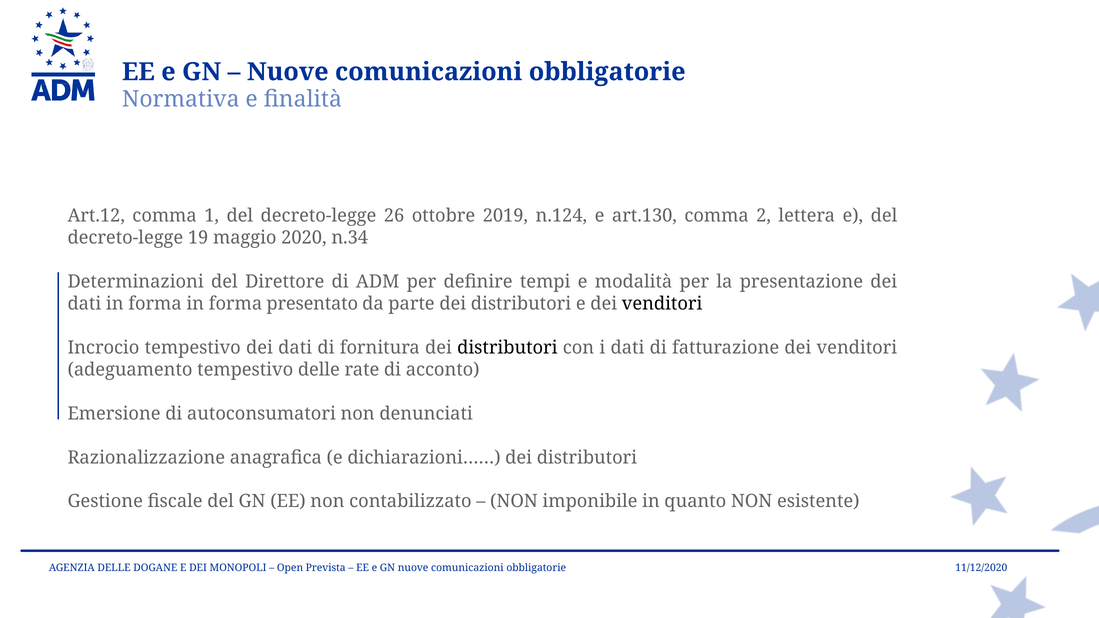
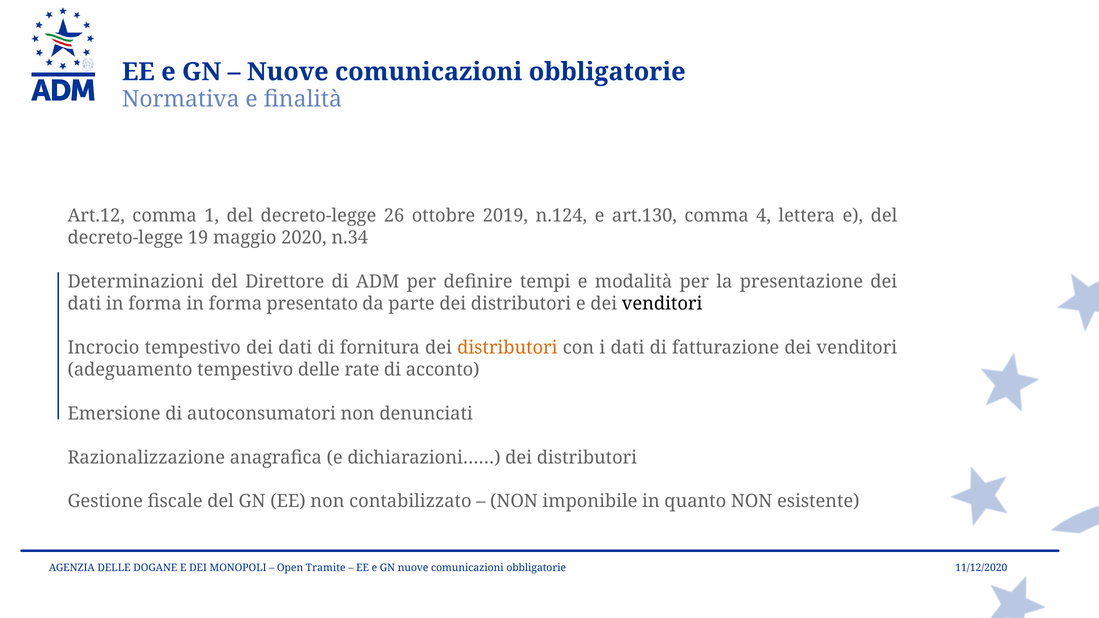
2: 2 -> 4 (764, 216)
distributori colour: black -> orange (507, 348)
Prevista: Prevista -> Tramite (326, 568)
